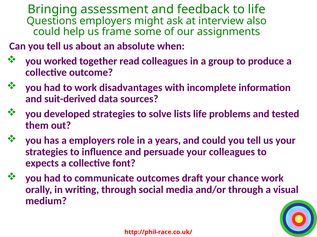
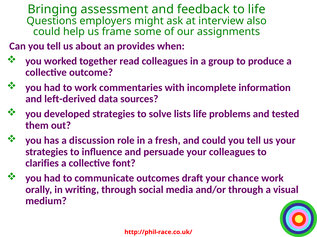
absolute: absolute -> provides (136, 46)
disadvantages: disadvantages -> commentaries (131, 88)
suit-derived: suit-derived -> left-derived (70, 99)
a employers: employers -> discussion (92, 141)
years: years -> fresh (168, 141)
expects: expects -> clarifies (42, 164)
